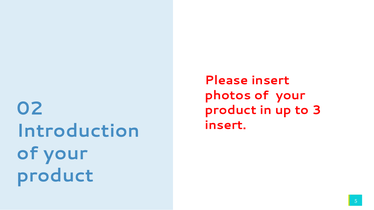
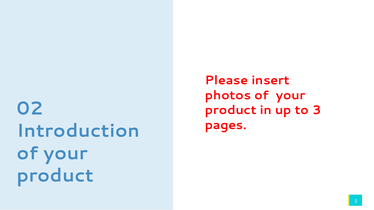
insert: insert -> pages (226, 125)
